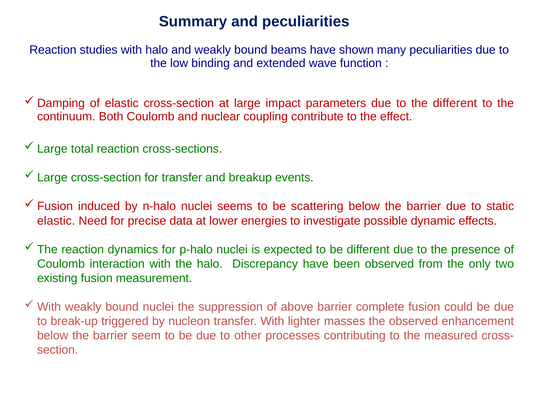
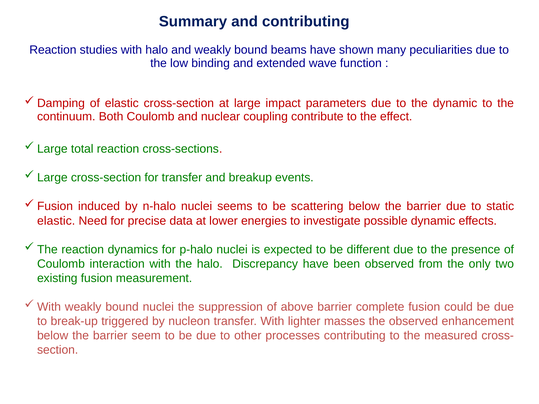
and peculiarities: peculiarities -> contributing (306, 22)
the different: different -> dynamic (455, 103)
